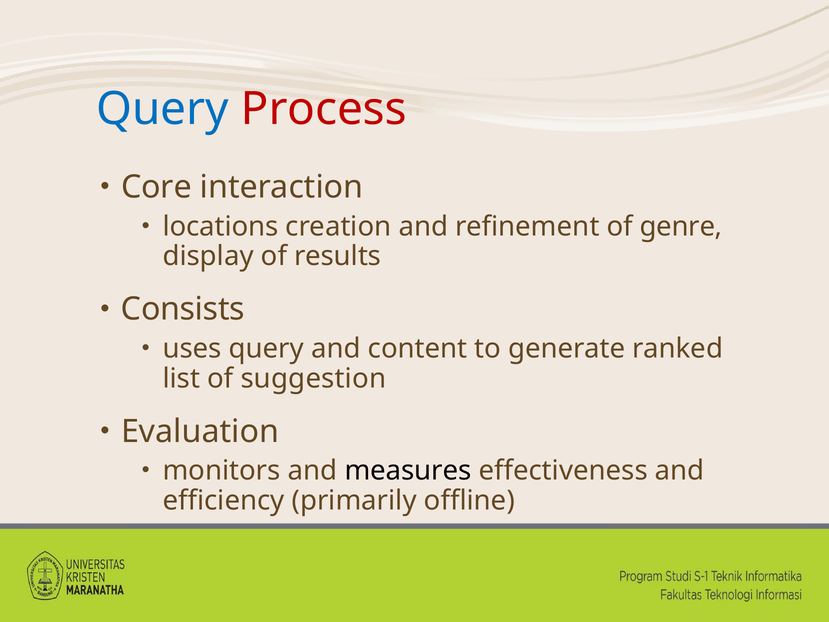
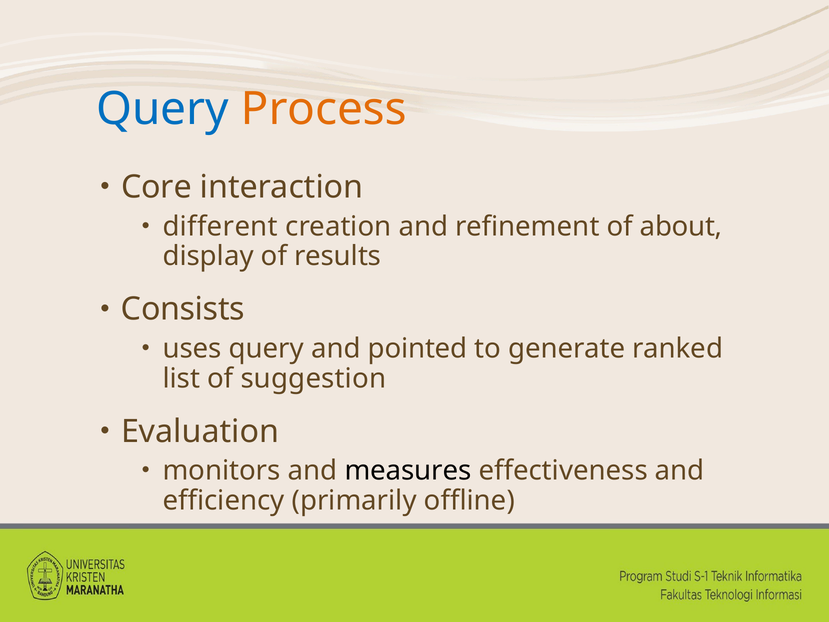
Process colour: red -> orange (324, 109)
locations: locations -> different (220, 226)
genre: genre -> about (681, 226)
content: content -> pointed (418, 348)
